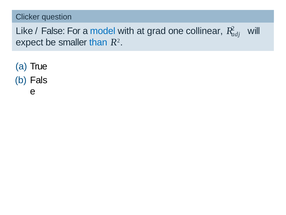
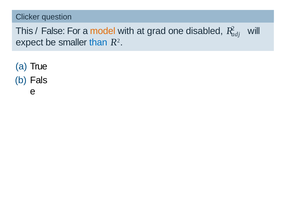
Like: Like -> This (24, 31)
model colour: blue -> orange (103, 31)
collinear: collinear -> disabled (204, 31)
